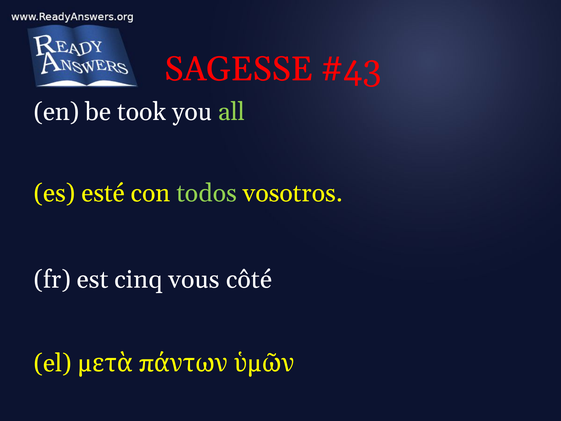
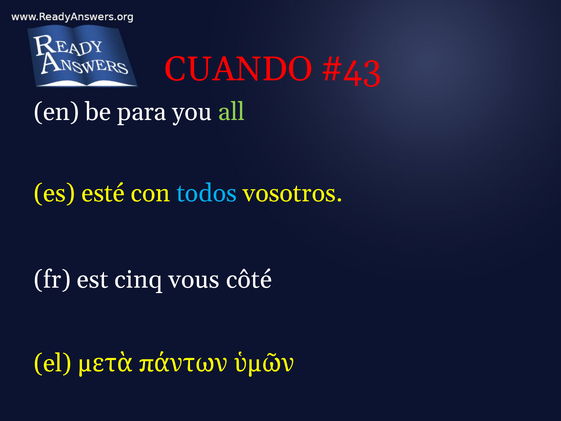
SAGESSE: SAGESSE -> CUANDO (239, 69)
took: took -> para (142, 112)
todos colour: light green -> light blue (207, 193)
